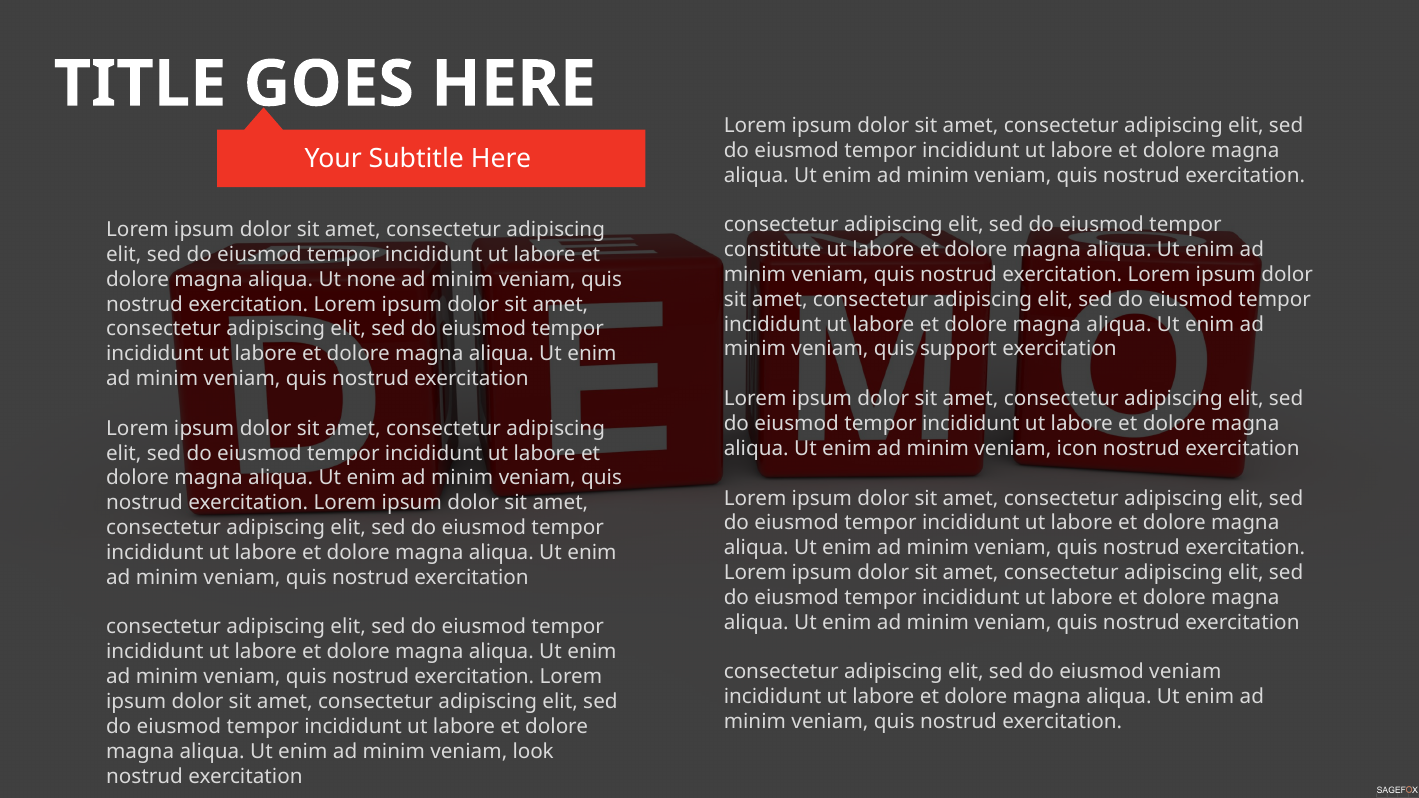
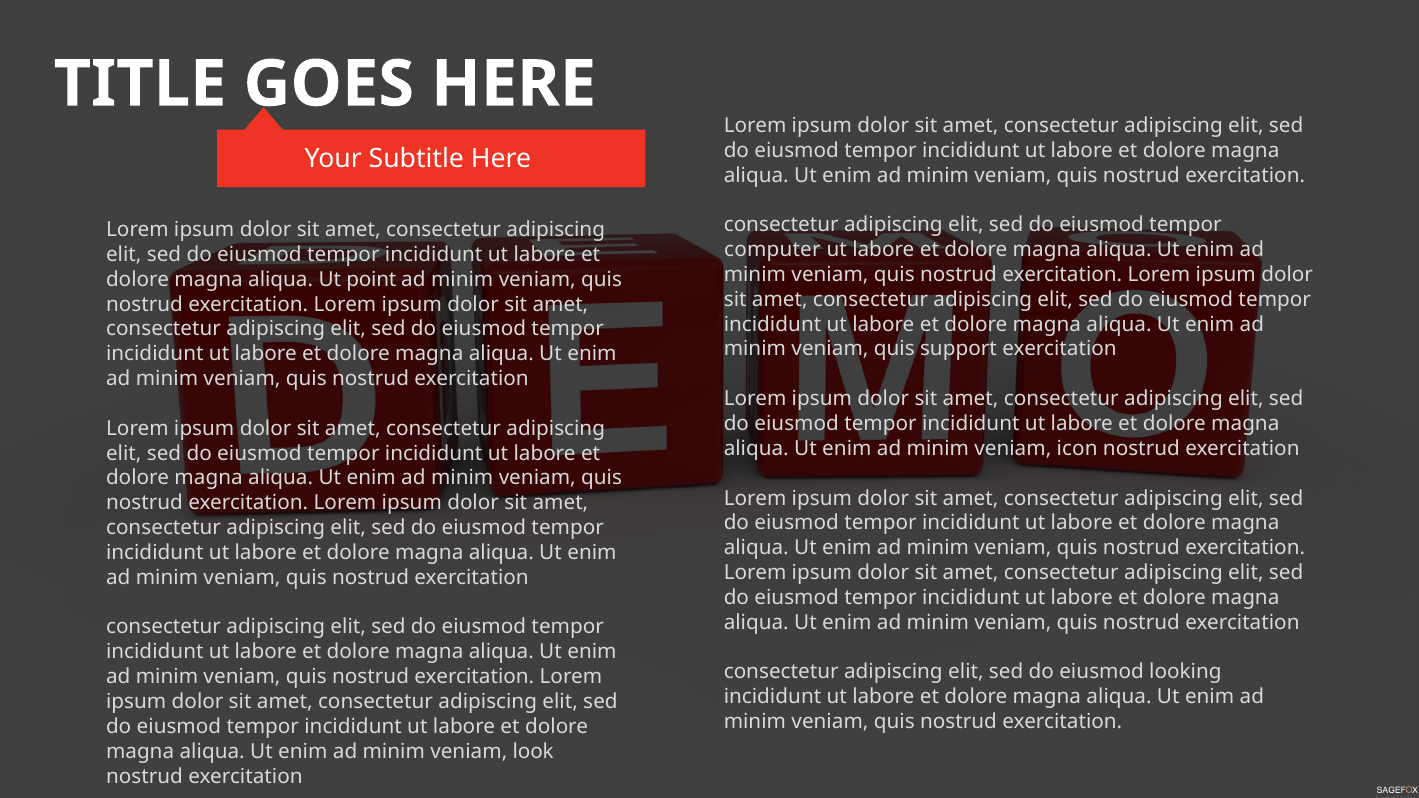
constitute: constitute -> computer (772, 250)
none: none -> point (371, 279)
eiusmod veniam: veniam -> looking (1185, 672)
